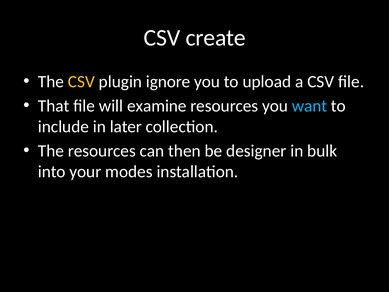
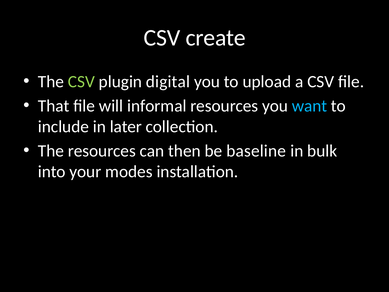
CSV colour: yellow -> light green (81, 82)
ignore: ignore -> digital (168, 82)
examine: examine -> informal (157, 106)
designer: designer -> baseline (256, 151)
